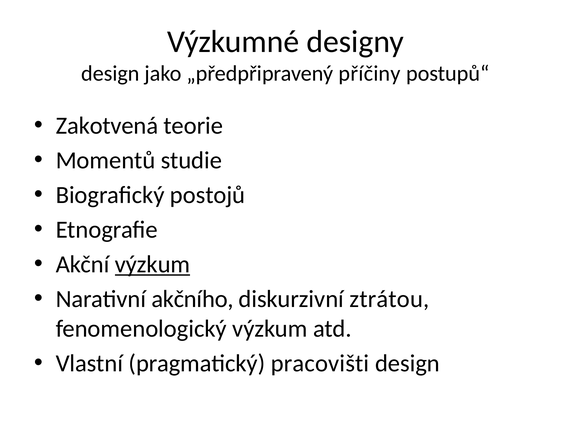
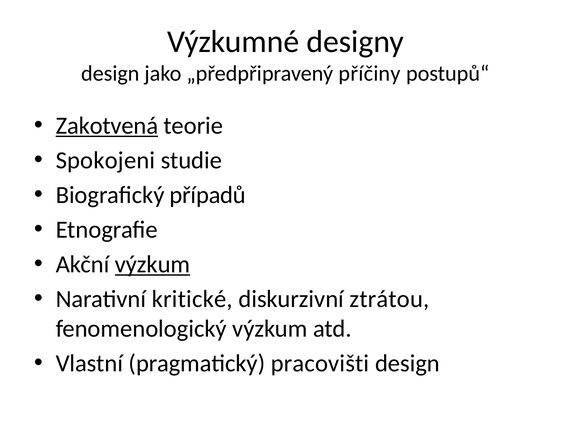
Zakotvená underline: none -> present (107, 126)
Momentů: Momentů -> Spokojeni (105, 160)
postojů: postojů -> případů (208, 195)
akčního: akčního -> kritické (192, 298)
